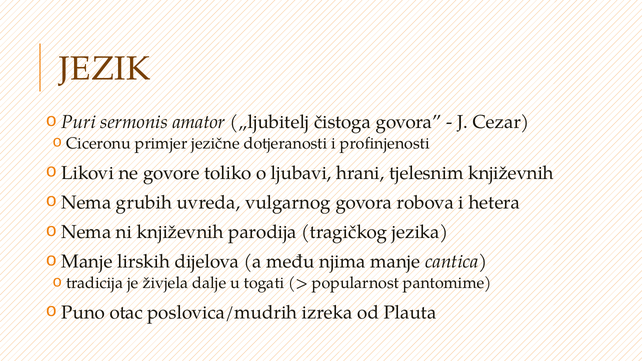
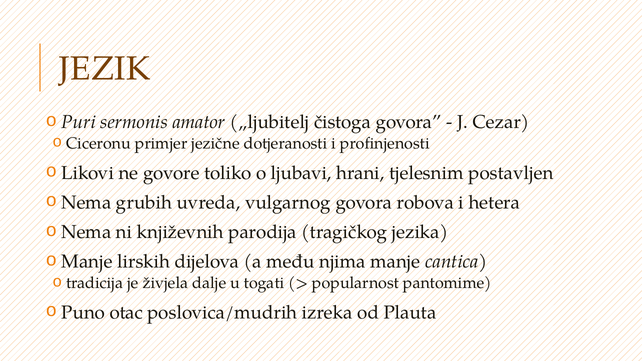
tjelesnim književnih: književnih -> postavljen (511, 173)
